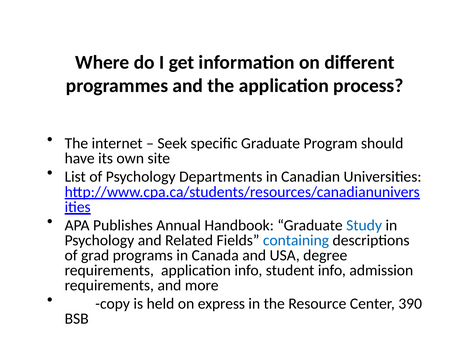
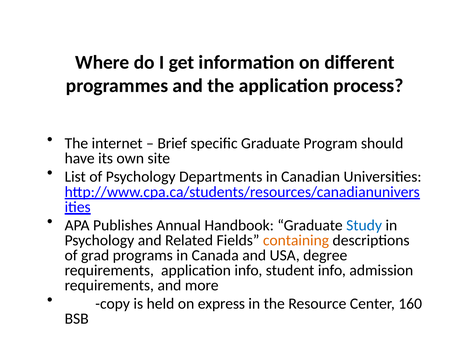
Seek: Seek -> Brief (172, 143)
containing colour: blue -> orange (296, 240)
390: 390 -> 160 (410, 304)
